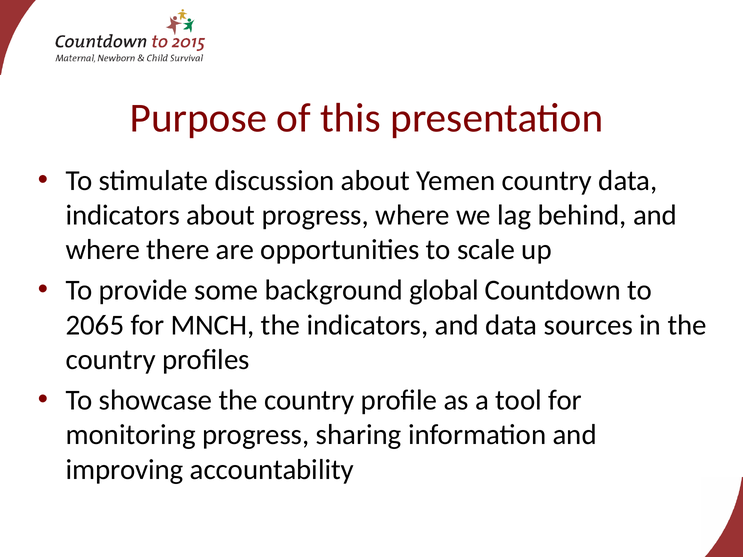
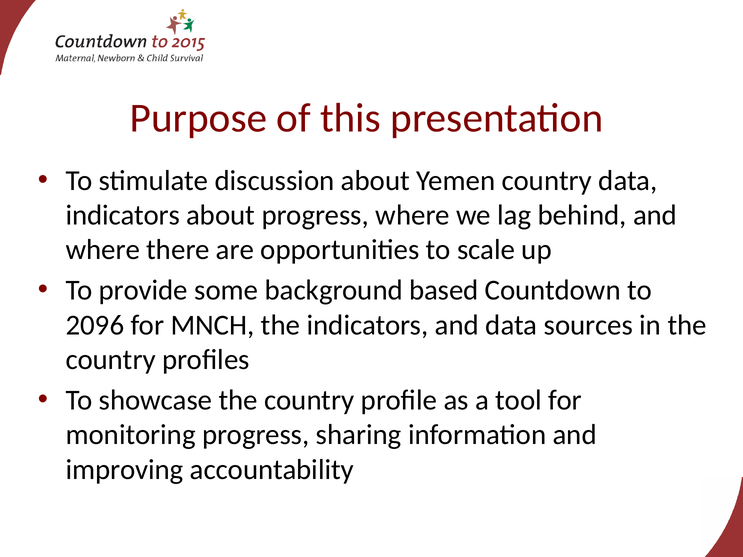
global: global -> based (444, 291)
2065: 2065 -> 2096 (95, 325)
